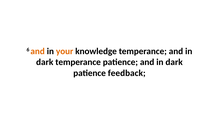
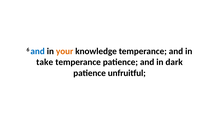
and colour: orange -> blue (38, 51)
dark: dark -> take (45, 62)
feedback: feedback -> unfruitful (127, 73)
